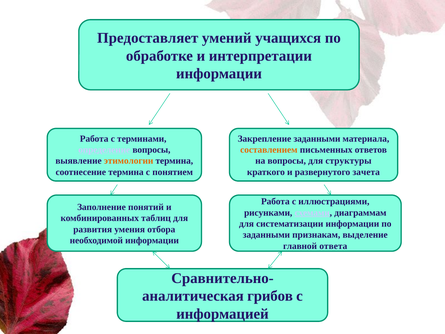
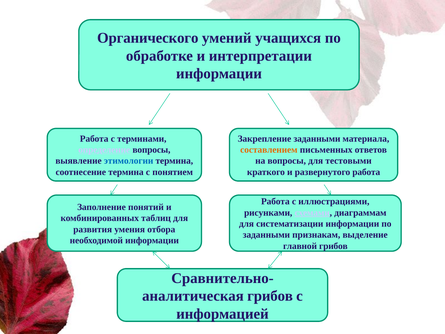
Предоставляет: Предоставляет -> Органического (148, 38)
этимологии colour: orange -> blue (129, 161)
структуры: структуры -> тестовыми (349, 161)
развернутого зачета: зачета -> работа (366, 172)
главной ответа: ответа -> грибов (333, 246)
